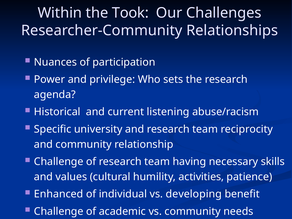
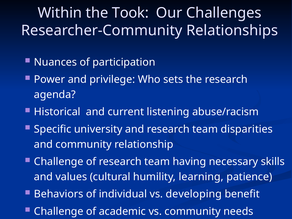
reciprocity: reciprocity -> disparities (247, 129)
activities: activities -> learning (201, 177)
Enhanced: Enhanced -> Behaviors (59, 194)
